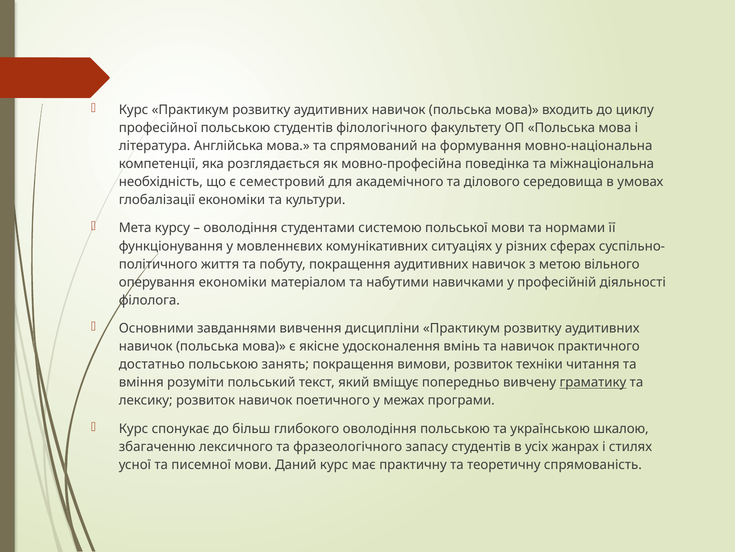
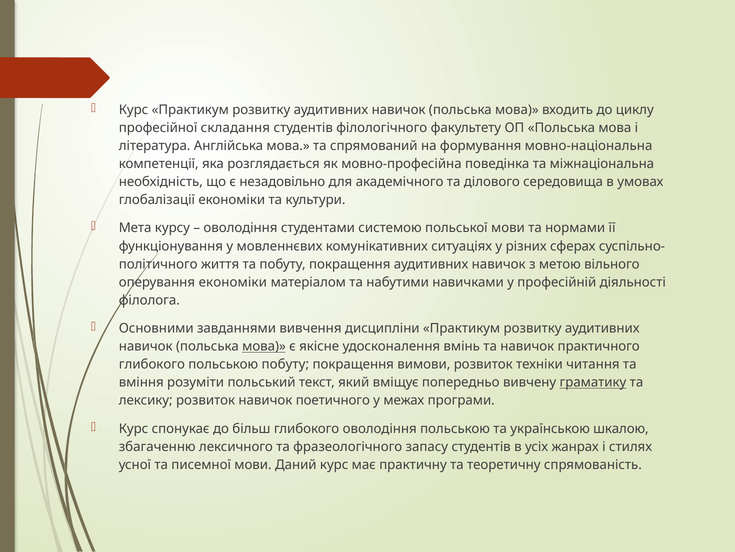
професійної польською: польською -> складання (235, 128)
семестровий: семестровий -> незадовільно (282, 182)
мова underline: none -> present (264, 346)
достатньо: достатньо -> глибокого (152, 364)
польською занять: занять -> побуту (285, 364)
